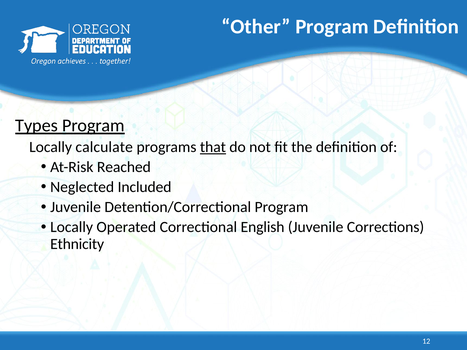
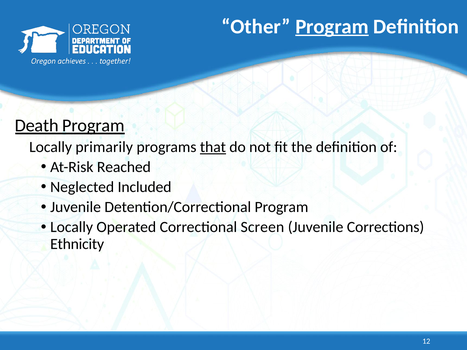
Program underline: none -> present (332, 27)
Types: Types -> Death (37, 126)
calculate: calculate -> primarily (104, 147)
English: English -> Screen (262, 227)
